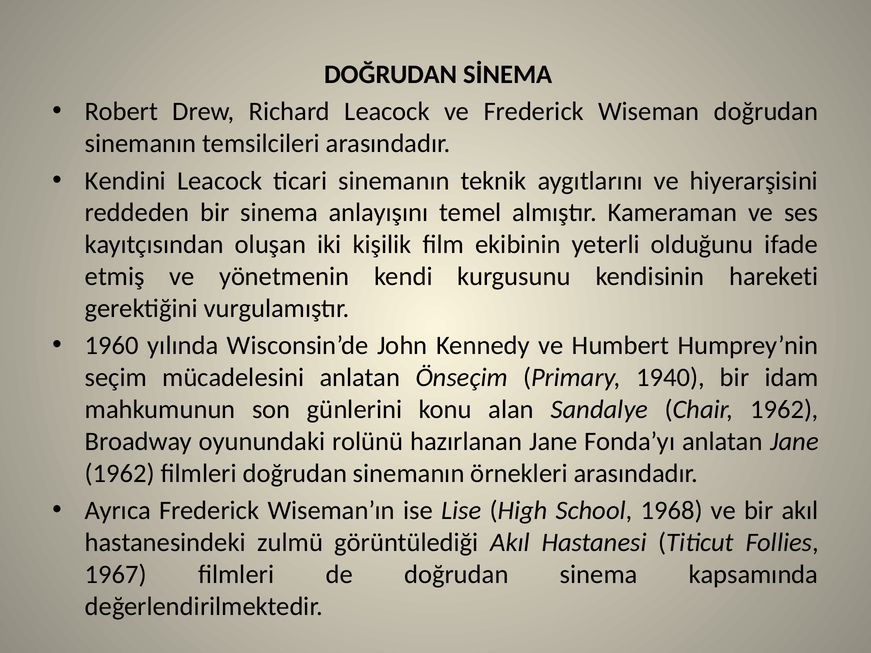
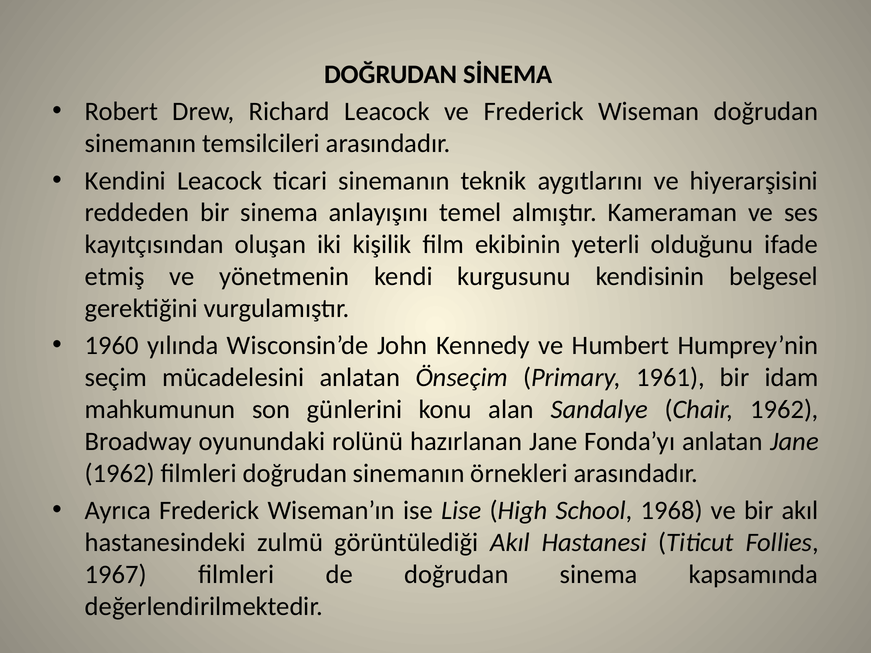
hareketi: hareketi -> belgesel (774, 277)
1940: 1940 -> 1961 (670, 378)
